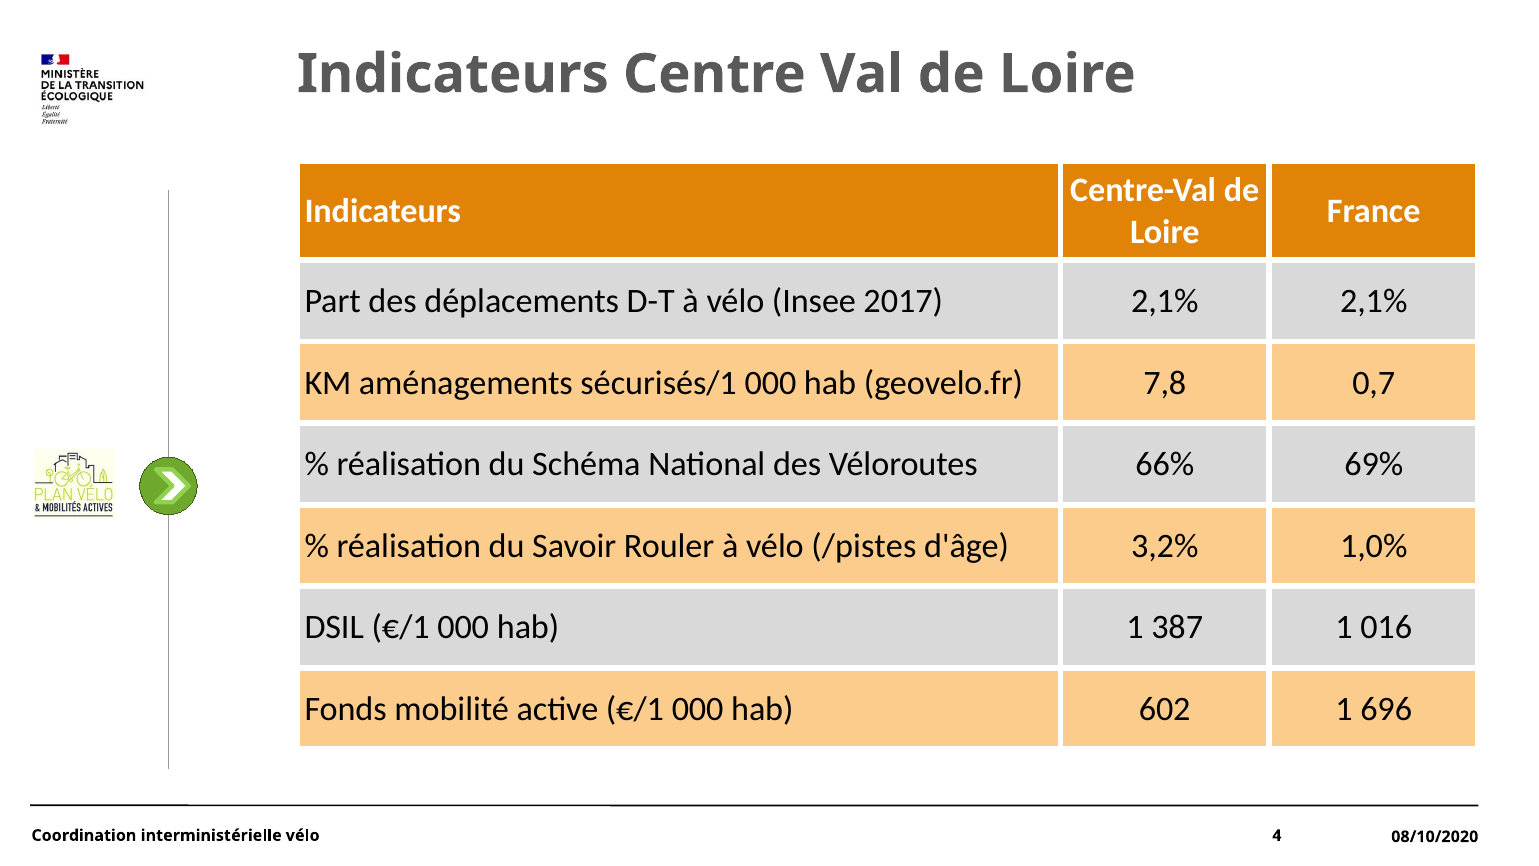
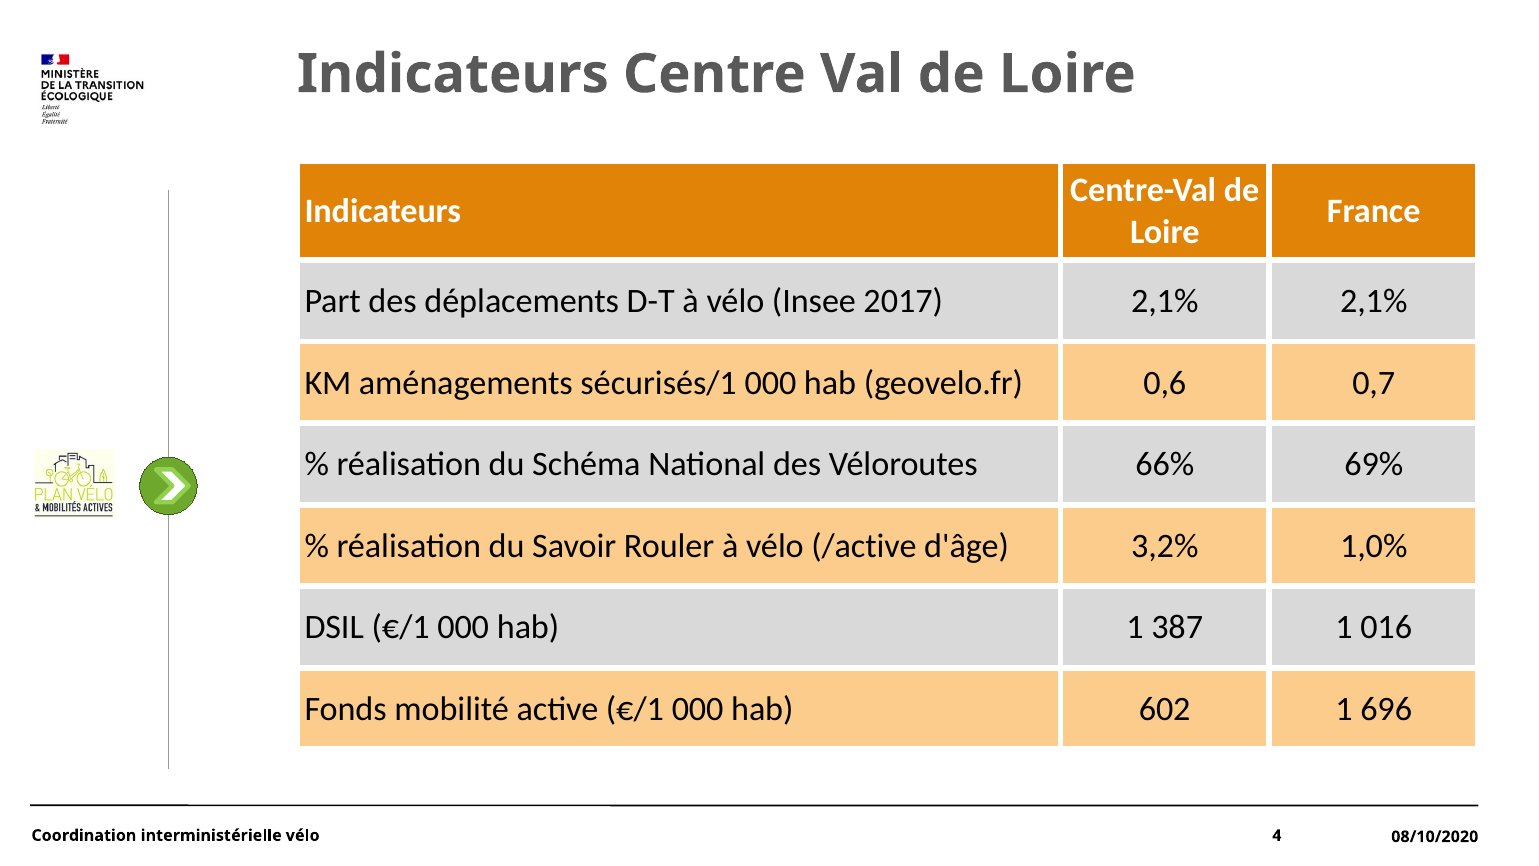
7,8: 7,8 -> 0,6 (1165, 383)
/pistes: /pistes -> /active (864, 546)
